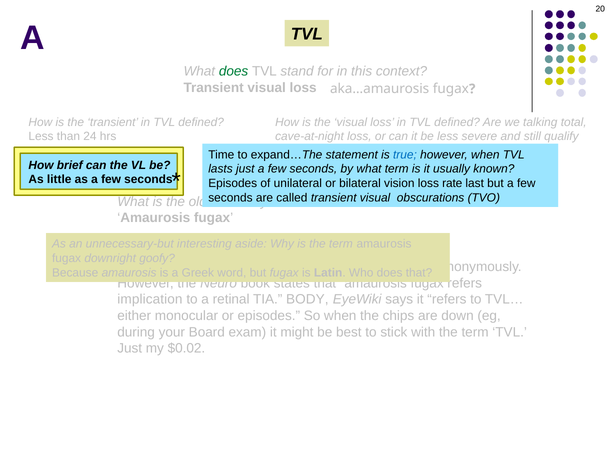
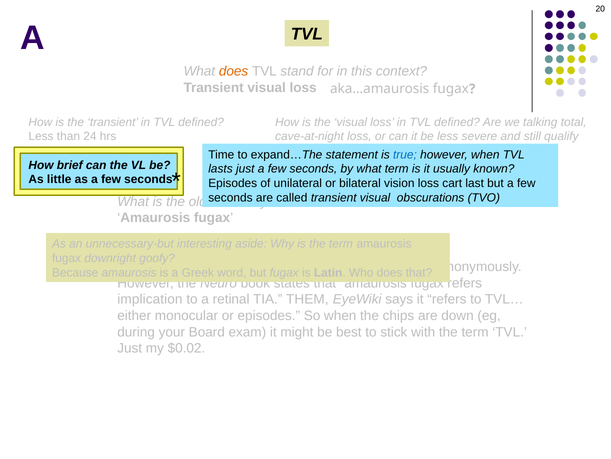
does colour: green -> orange (234, 71)
rate: rate -> cart (452, 183)
BODY: BODY -> THEM (307, 299)
